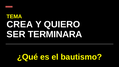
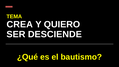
TERMINARA: TERMINARA -> DESCIENDE (55, 34)
